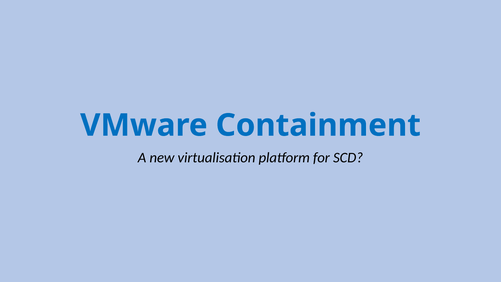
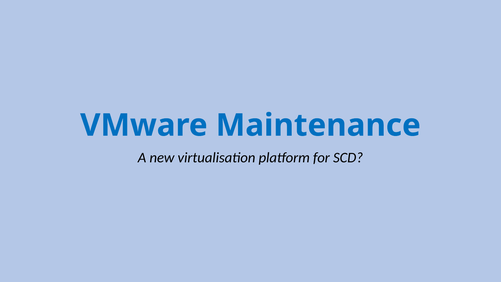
Containment: Containment -> Maintenance (318, 125)
